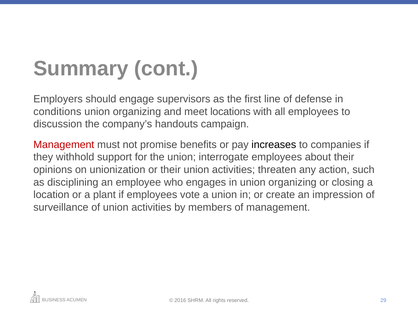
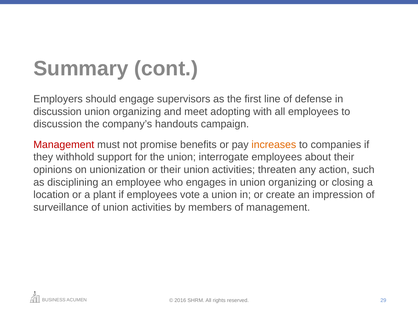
conditions: conditions -> discussion (57, 111)
locations: locations -> adopting (230, 111)
increases colour: black -> orange (274, 144)
